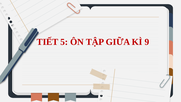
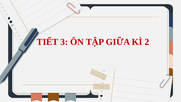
5: 5 -> 3 (64, 42)
9: 9 -> 2 (147, 42)
